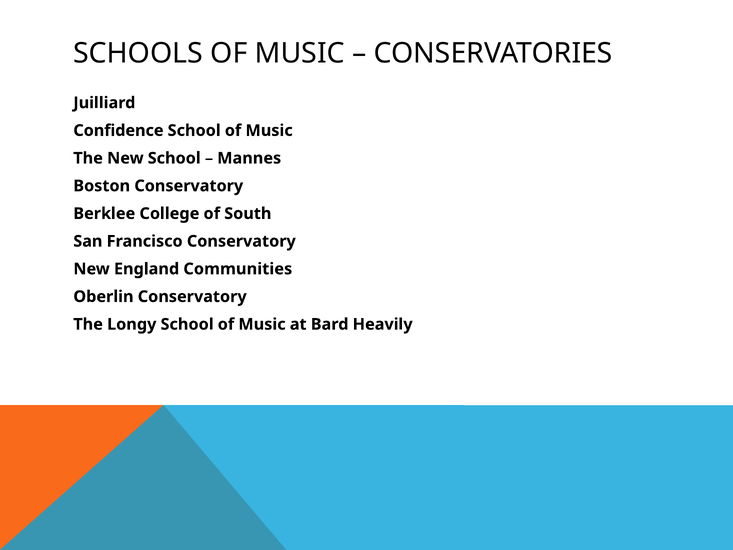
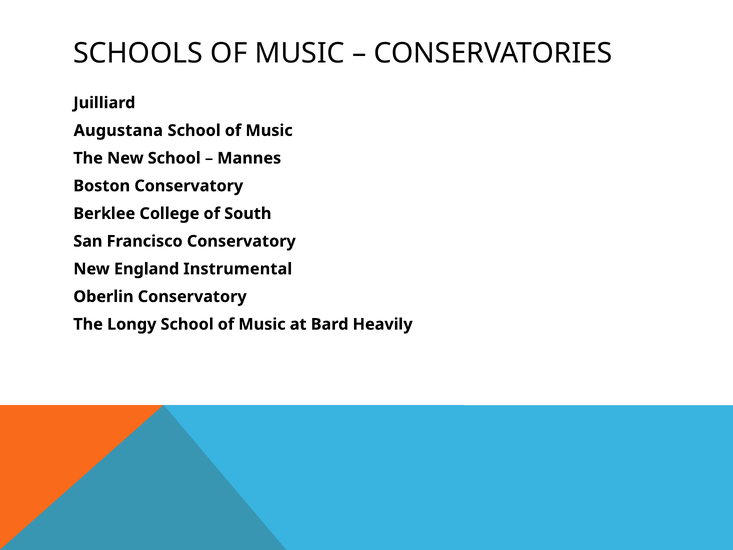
Confidence: Confidence -> Augustana (118, 130)
Communities: Communities -> Instrumental (238, 269)
